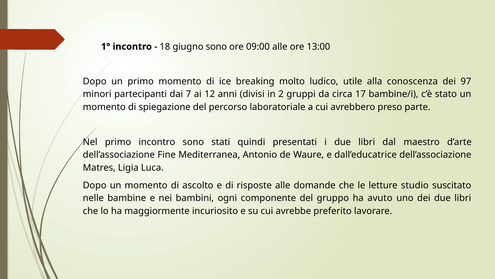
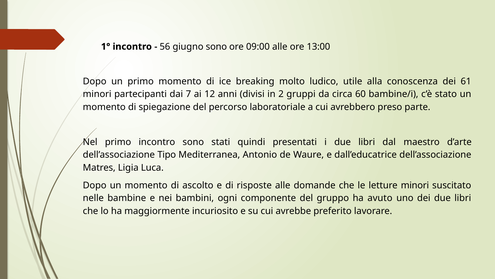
18: 18 -> 56 (165, 47)
97: 97 -> 61 (466, 81)
17: 17 -> 60 (360, 94)
Fine: Fine -> Tipo (167, 155)
letture studio: studio -> minori (415, 185)
